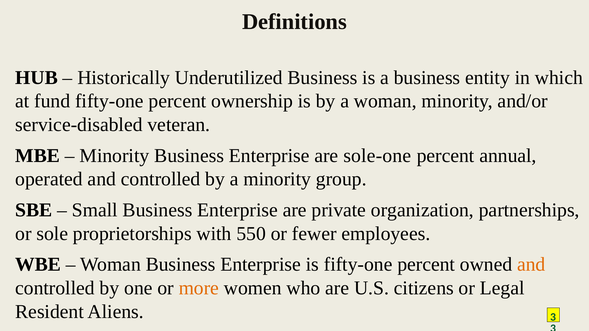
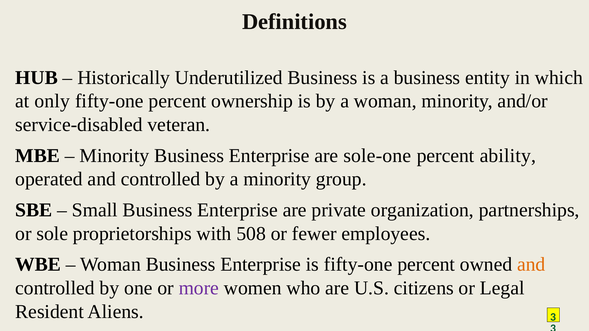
fund: fund -> only (52, 101)
annual: annual -> ability (508, 156)
550: 550 -> 508 (251, 234)
more colour: orange -> purple (199, 288)
